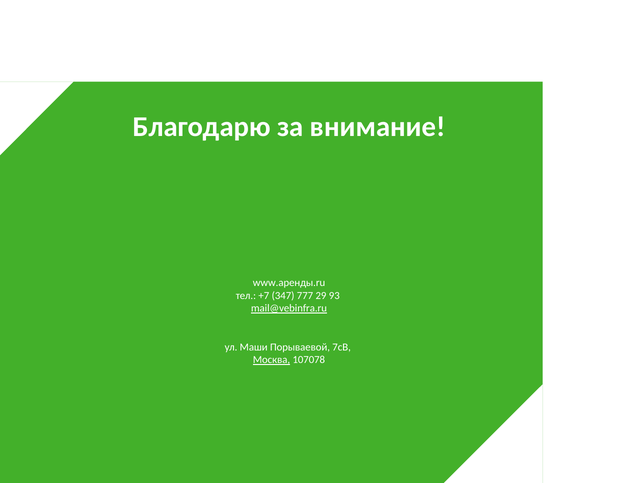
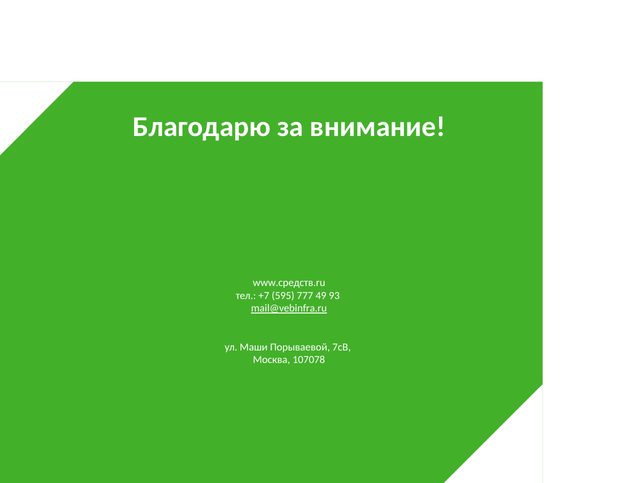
www.аренды.ru: www.аренды.ru -> www.средств.ru (289, 283)
347: 347 -> 595 (283, 296)
29: 29 -> 49 (321, 296)
Москва underline: present -> none (272, 360)
